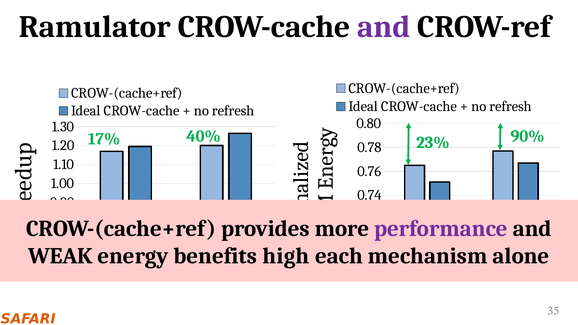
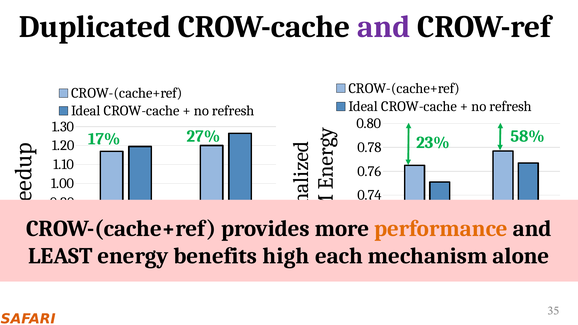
Ramulator: Ramulator -> Duplicated (95, 27)
40%: 40% -> 27% (203, 136)
90%: 90% -> 58% (528, 136)
performance colour: purple -> orange (441, 229)
WEAK: WEAK -> LEAST (60, 256)
